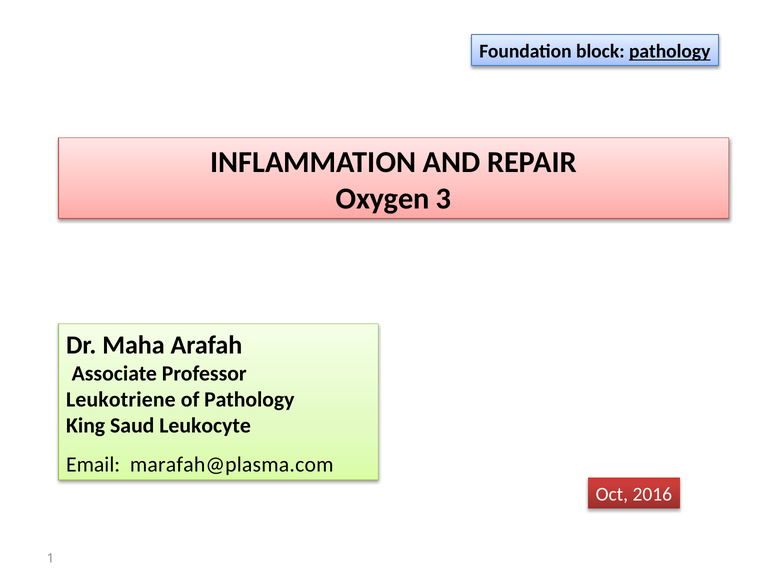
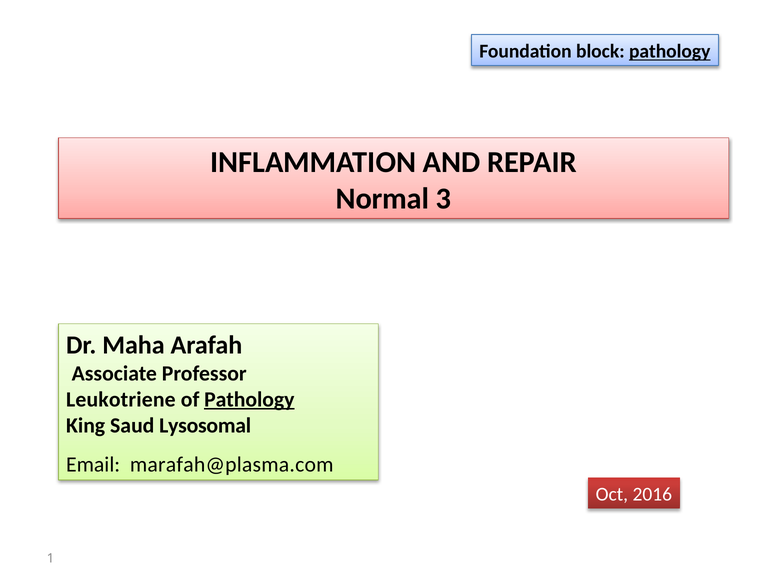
Oxygen: Oxygen -> Normal (383, 198)
Pathology underline: none -> present (249, 399)
Leukocyte: Leukocyte -> Lysosomal (205, 425)
